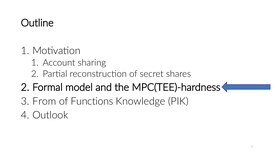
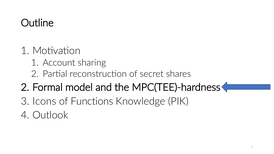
From: From -> Icons (44, 101)
